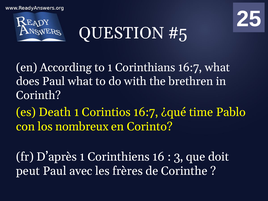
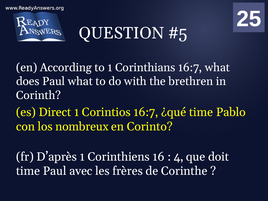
Death: Death -> Direct (55, 112)
3: 3 -> 4 (179, 157)
peut: peut -> time (28, 171)
